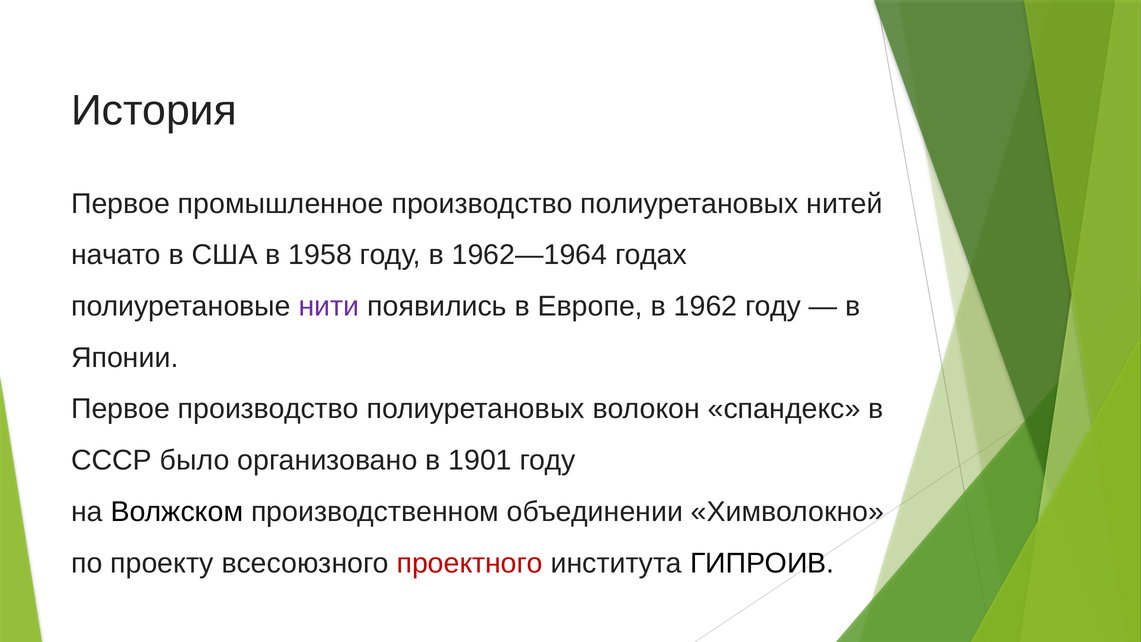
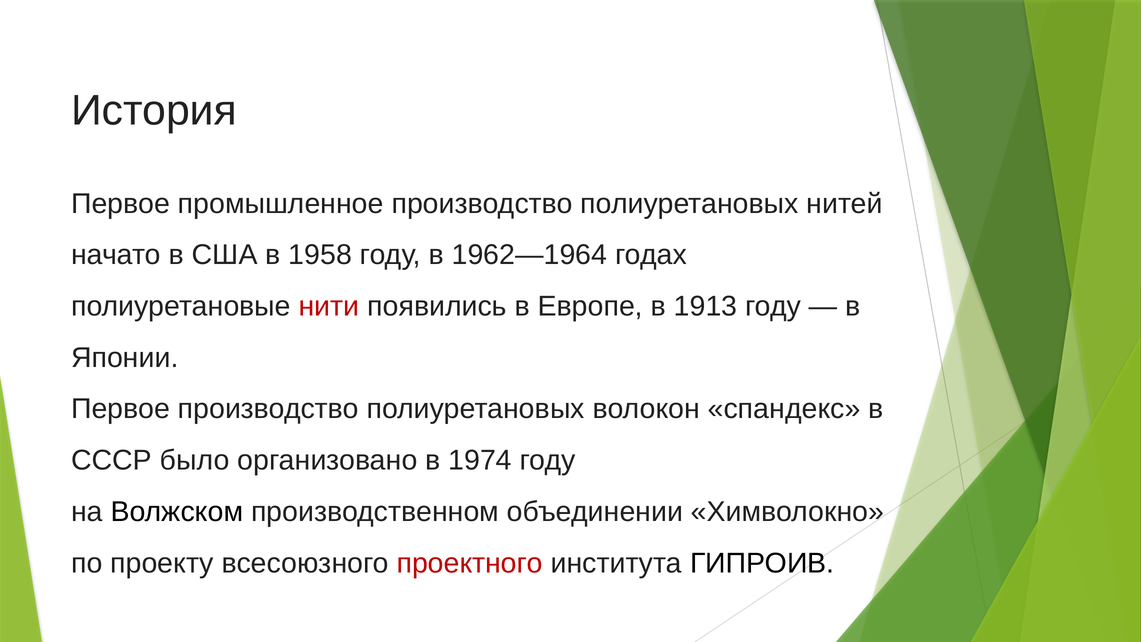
нити colour: purple -> red (329, 306)
1962: 1962 -> 1913 (706, 306)
1901: 1901 -> 1974 (480, 460)
